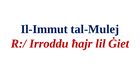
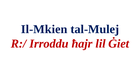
Il-Immut: Il-Immut -> Il-Mkien (44, 29)
